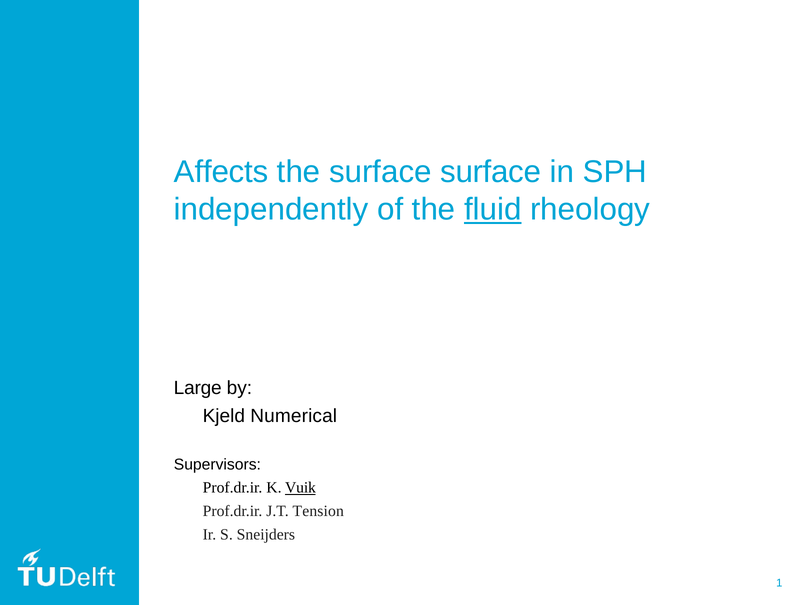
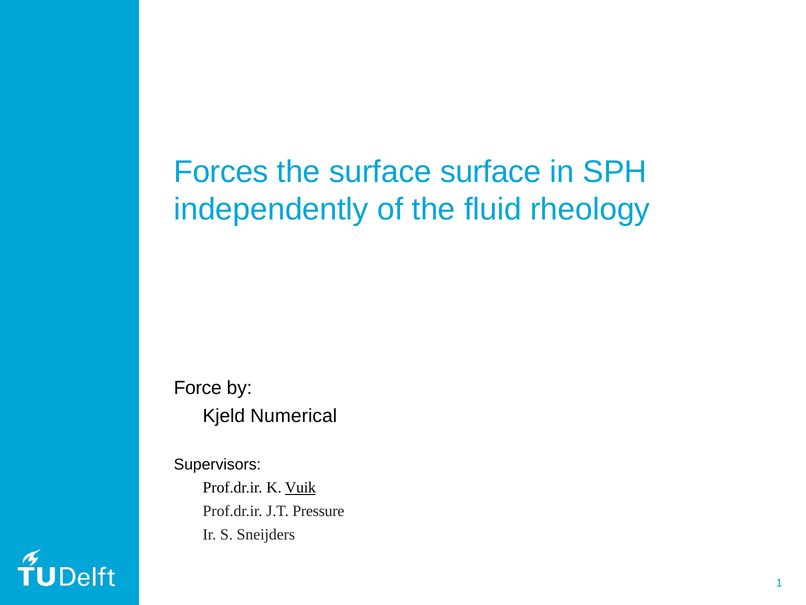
Affects: Affects -> Forces (221, 172)
fluid underline: present -> none (493, 209)
Large: Large -> Force (198, 388)
Tension: Tension -> Pressure (318, 511)
